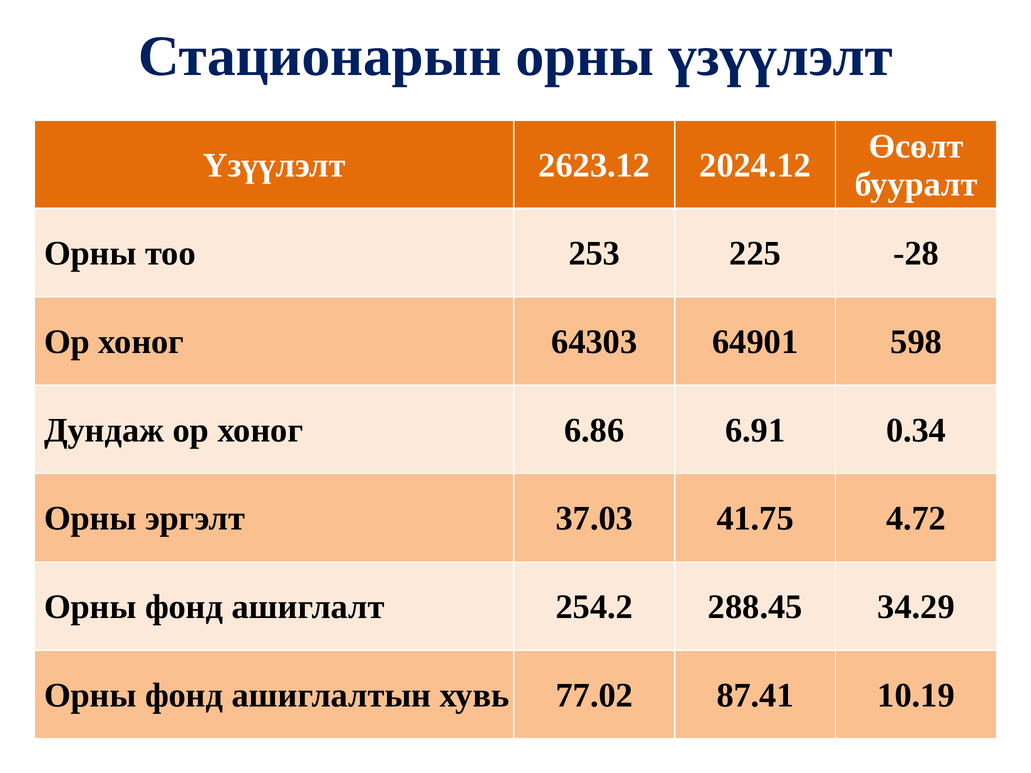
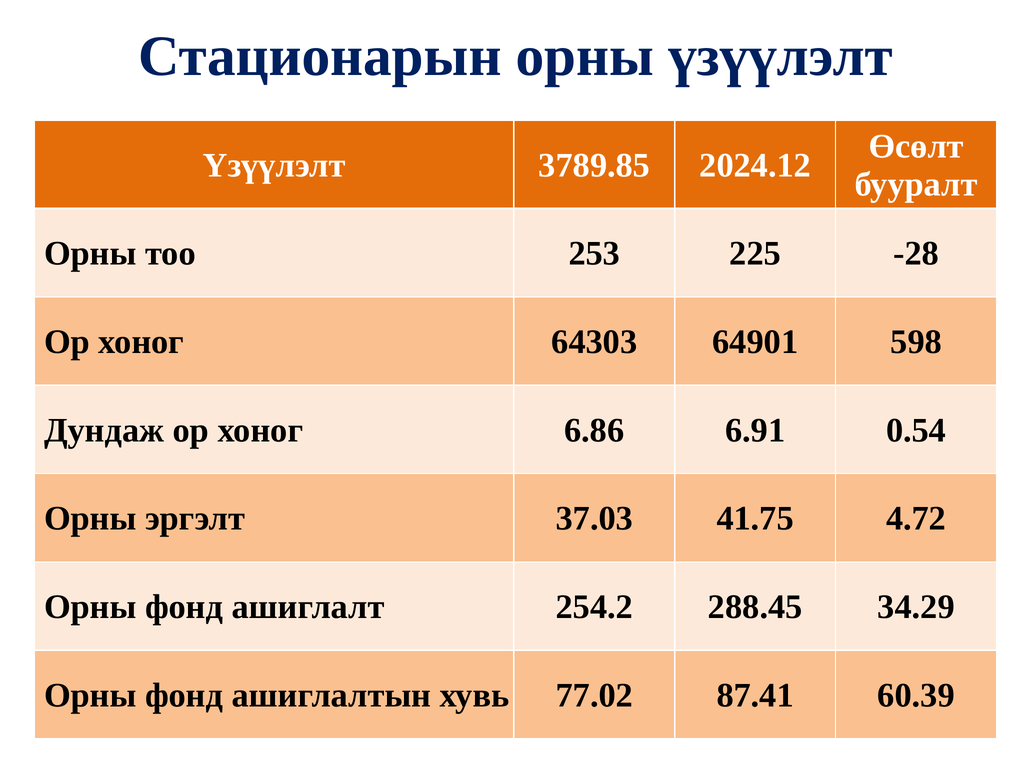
2623.12: 2623.12 -> 3789.85 (594, 165)
0.34: 0.34 -> 0.54 (916, 430)
10.19: 10.19 -> 60.39 (916, 695)
